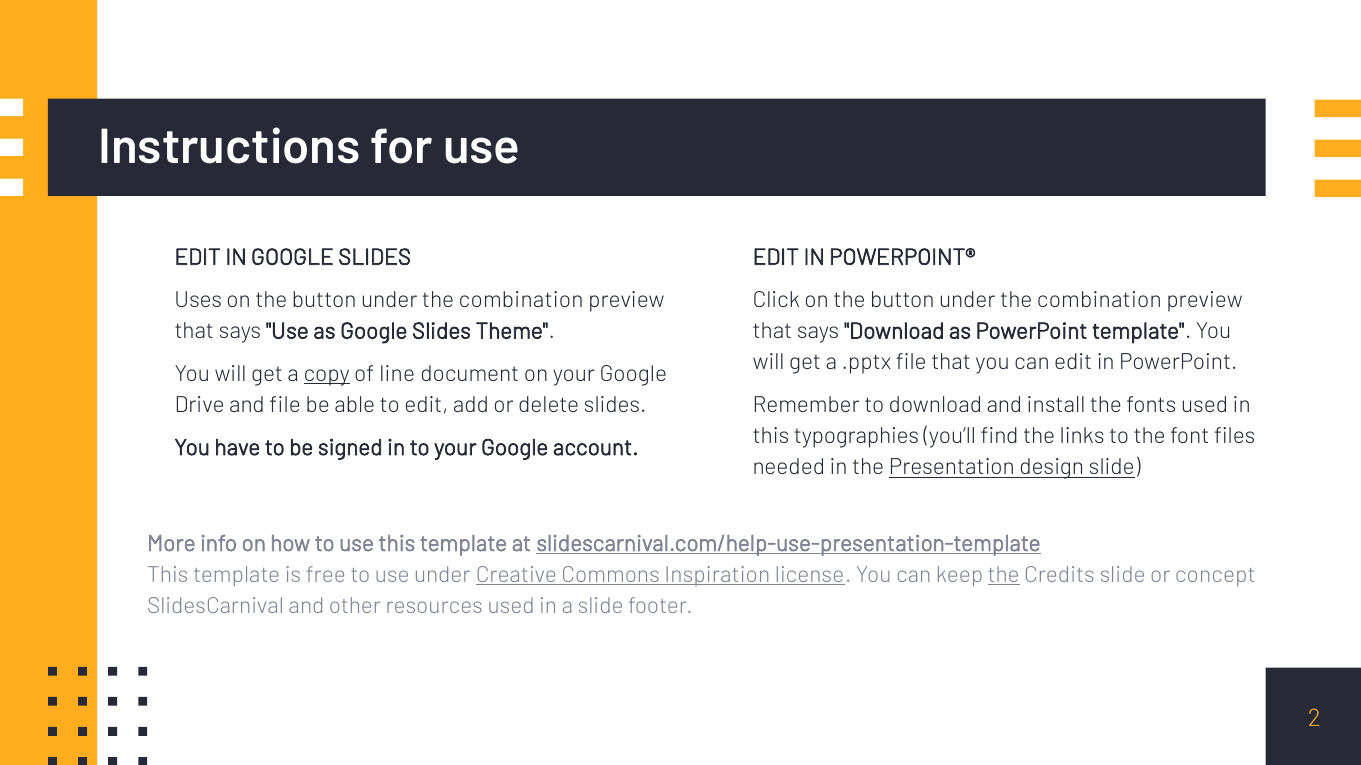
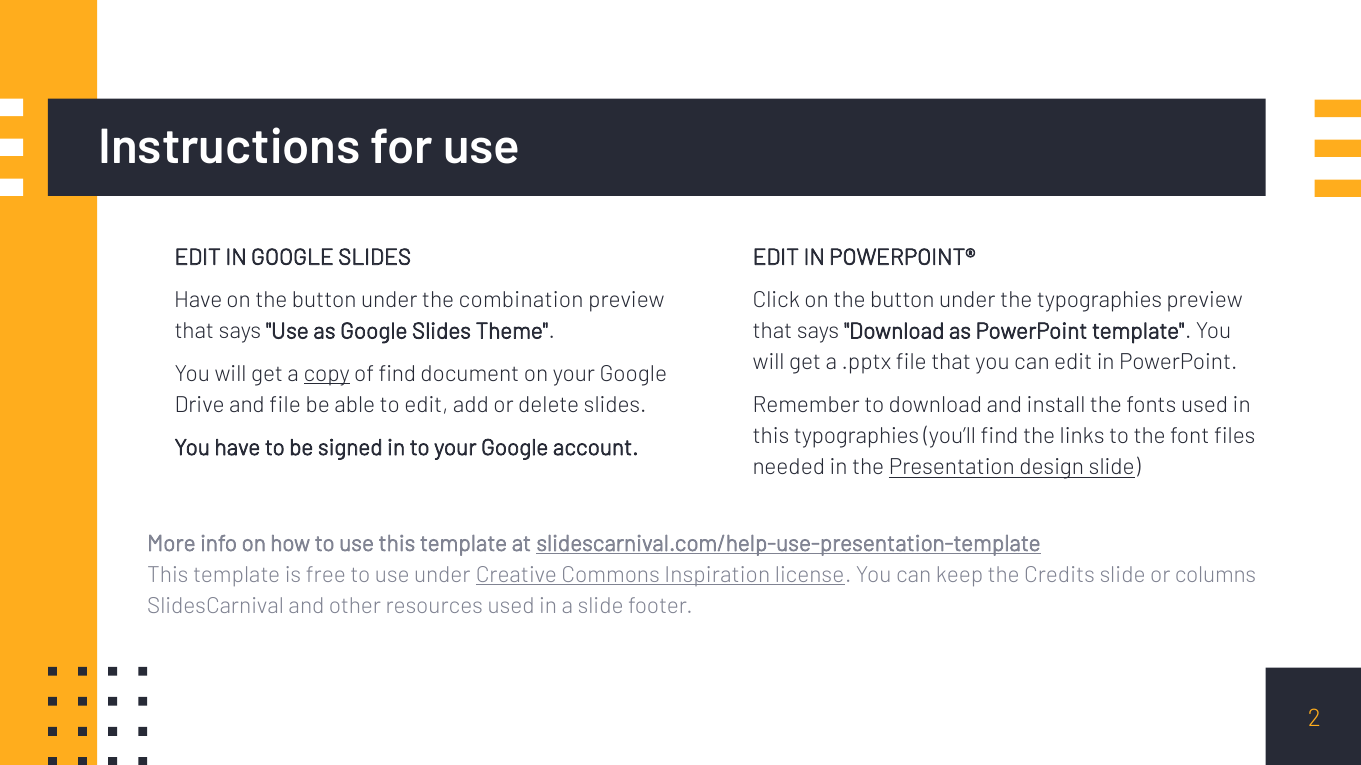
Uses: Uses -> Have (198, 300)
combination: combination -> typographies (1100, 300)
of line: line -> find (397, 374)
the underline: present -> none (1004, 575)
concept: concept -> columns (1216, 575)
